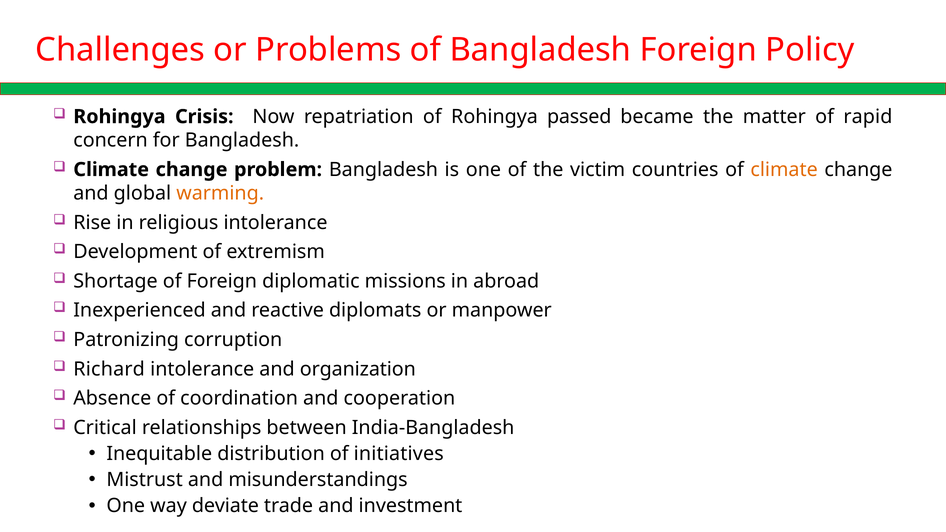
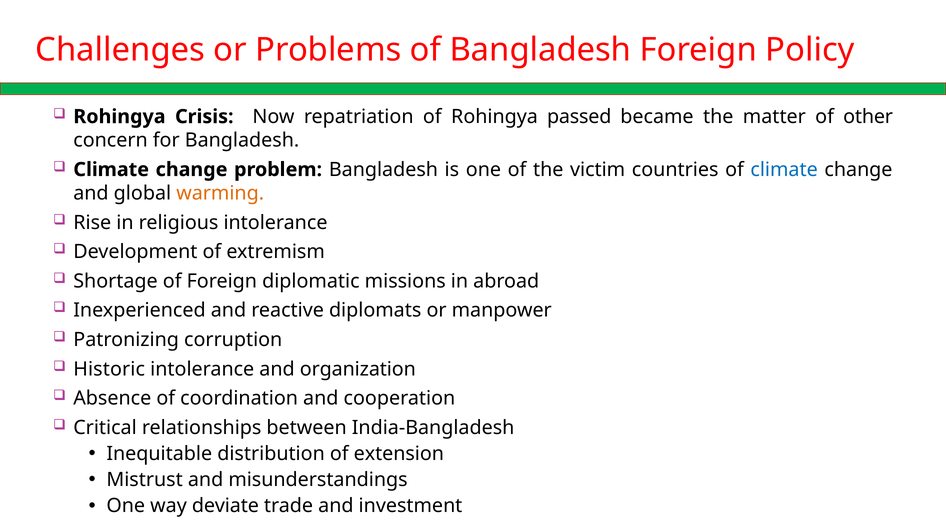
rapid: rapid -> other (868, 117)
climate colour: orange -> blue (784, 170)
Richard: Richard -> Historic (109, 369)
initiatives: initiatives -> extension (399, 454)
